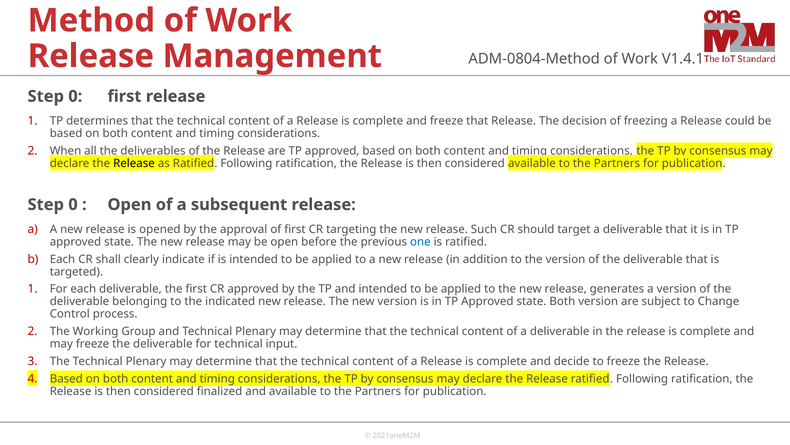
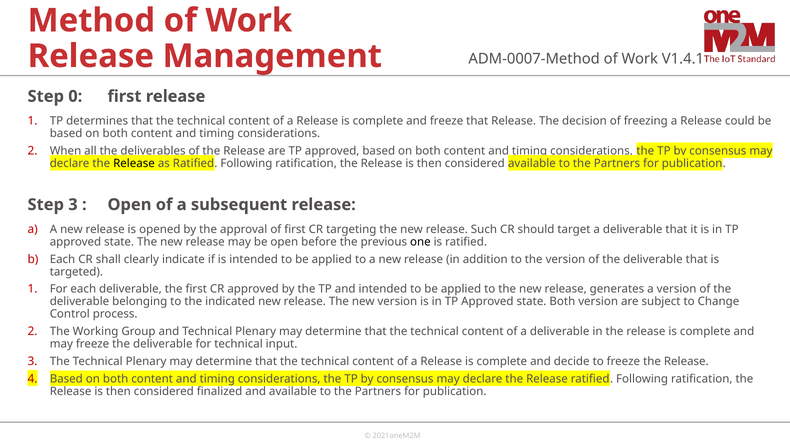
ADM-0804-Method: ADM-0804-Method -> ADM-0007-Method (534, 59)
0: 0 -> 3 (73, 204)
one colour: blue -> black (420, 241)
